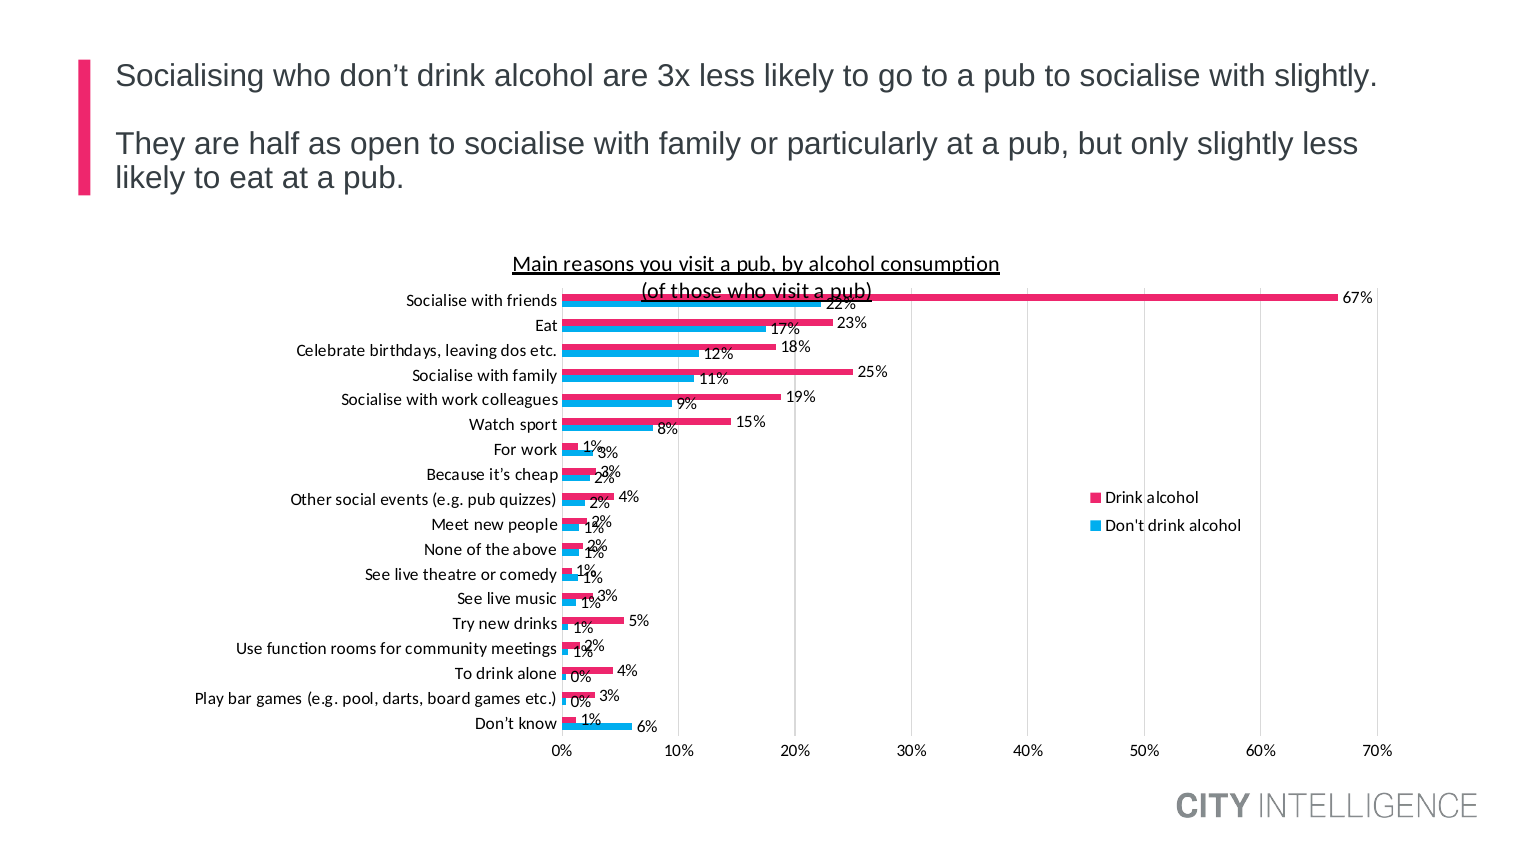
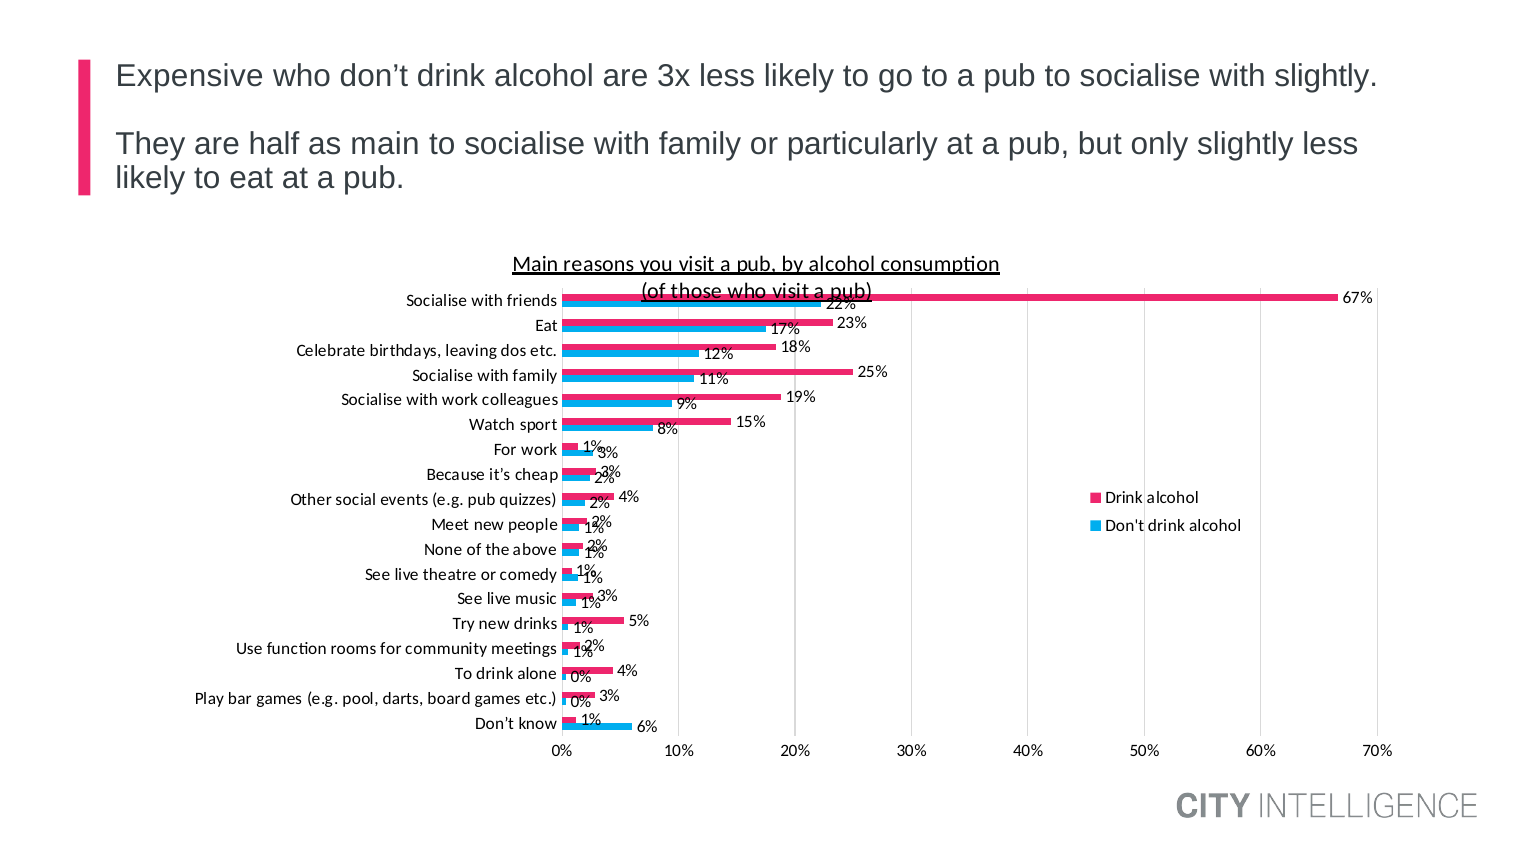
Socialising: Socialising -> Expensive (190, 76)
as open: open -> main (385, 144)
